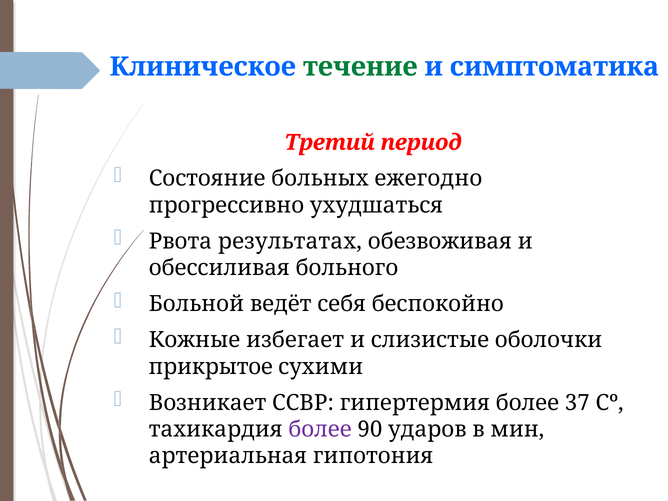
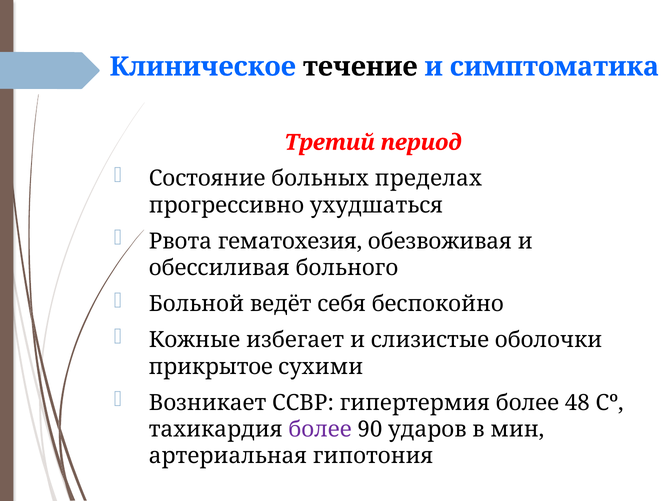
течение colour: green -> black (360, 67)
ежегодно: ежегодно -> пределах (428, 179)
результатах: результатах -> гематохезия (290, 241)
37: 37 -> 48 (577, 403)
